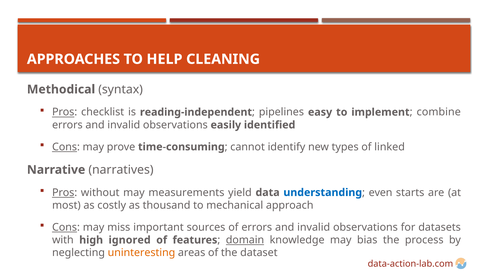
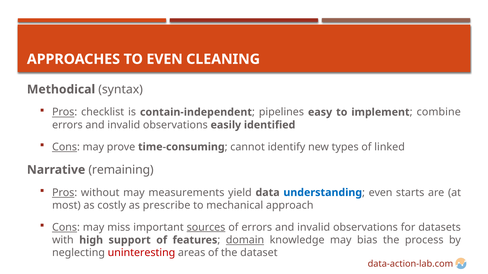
TO HELP: HELP -> EVEN (165, 59)
reading-independent: reading-independent -> contain-independent (196, 112)
narratives: narratives -> remaining (121, 170)
thousand: thousand -> prescribe (167, 206)
sources underline: none -> present (206, 228)
ignored: ignored -> support (130, 240)
uninteresting colour: orange -> red (141, 253)
